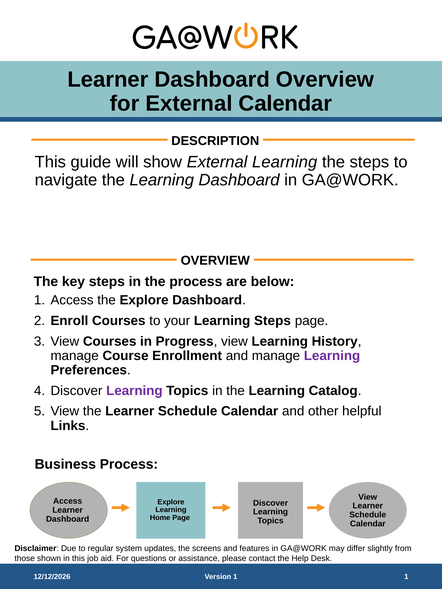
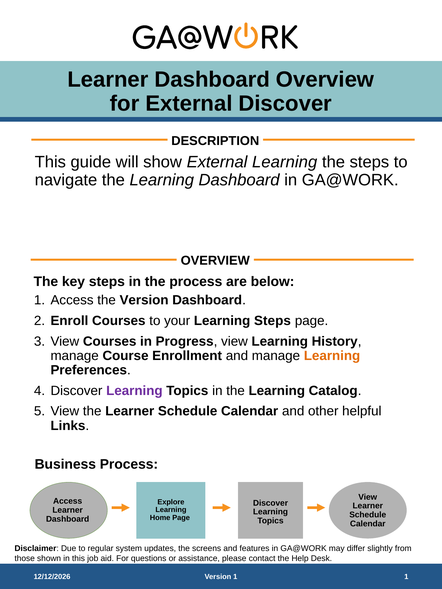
External Calendar: Calendar -> Discover (285, 104)
the Explore: Explore -> Version (144, 300)
Learning colour: purple -> orange (332, 356)
